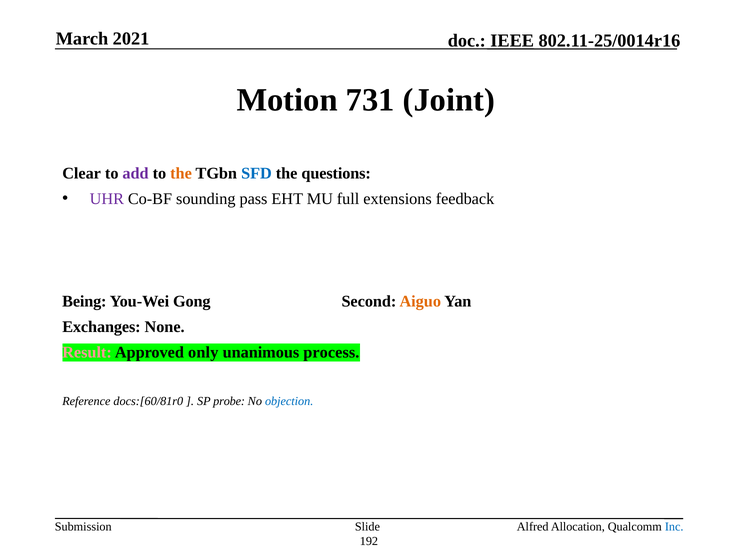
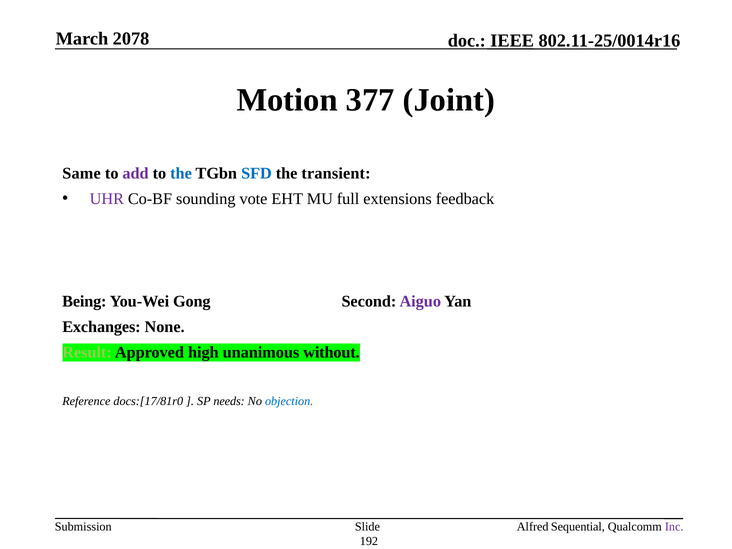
2021: 2021 -> 2078 (131, 39)
731: 731 -> 377 (370, 100)
Clear: Clear -> Same (82, 173)
the colour: orange -> blue (181, 173)
questions: questions -> transient (336, 173)
pass: pass -> vote (253, 199)
Aiguo colour: orange -> purple (420, 301)
Result colour: pink -> light green (87, 353)
only: only -> high (203, 353)
process: process -> without (331, 353)
docs:[60/81r0: docs:[60/81r0 -> docs:[17/81r0 (148, 401)
probe: probe -> needs (229, 401)
Allocation: Allocation -> Sequential (578, 527)
Inc colour: blue -> purple (674, 527)
